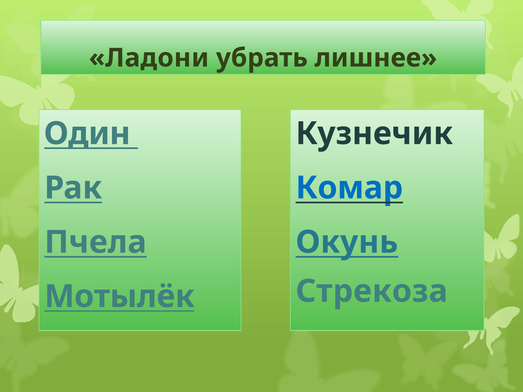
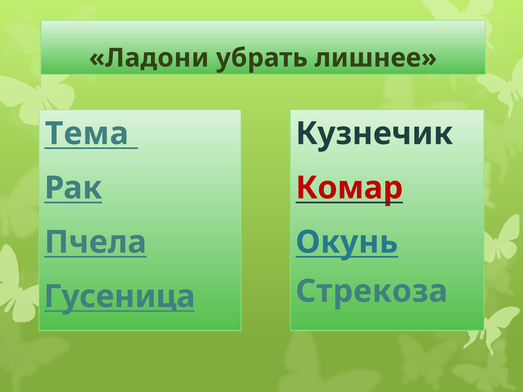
Один: Один -> Тема (87, 134)
Комар colour: blue -> red (349, 188)
Мотылёк: Мотылёк -> Гусеница (120, 297)
